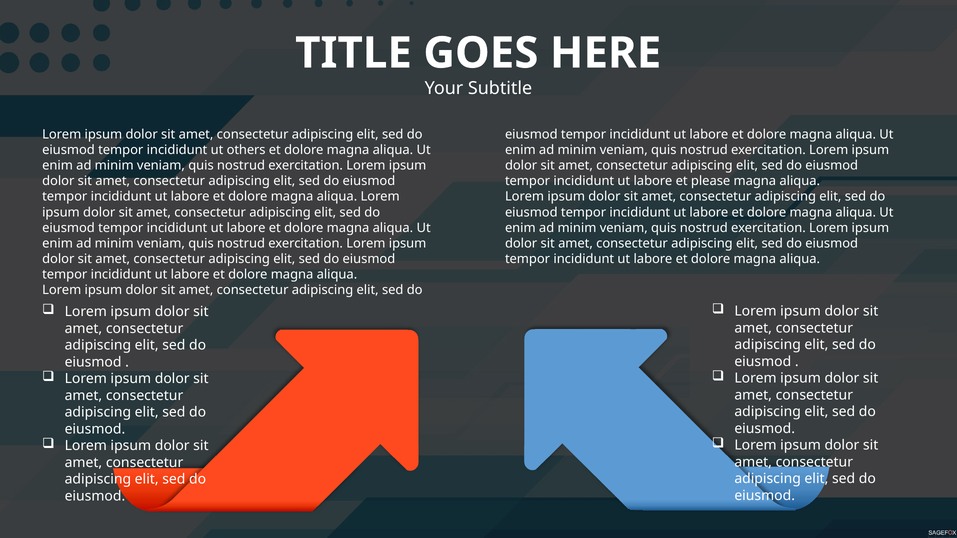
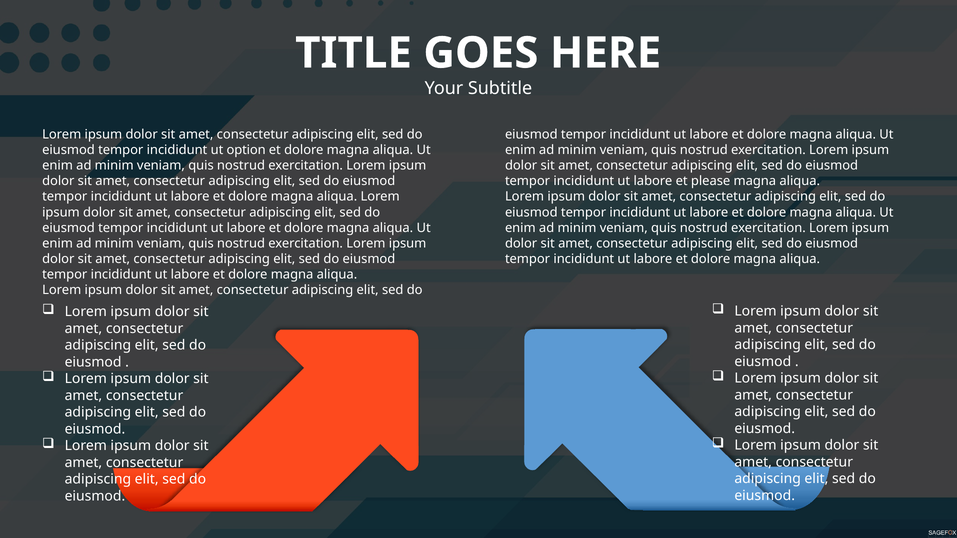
others: others -> option (246, 150)
